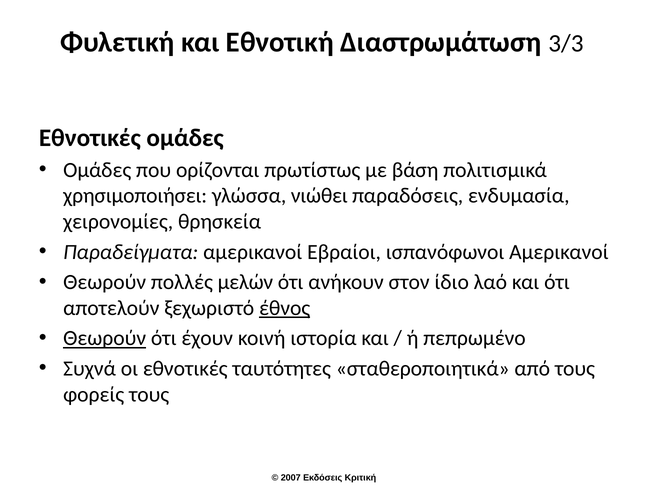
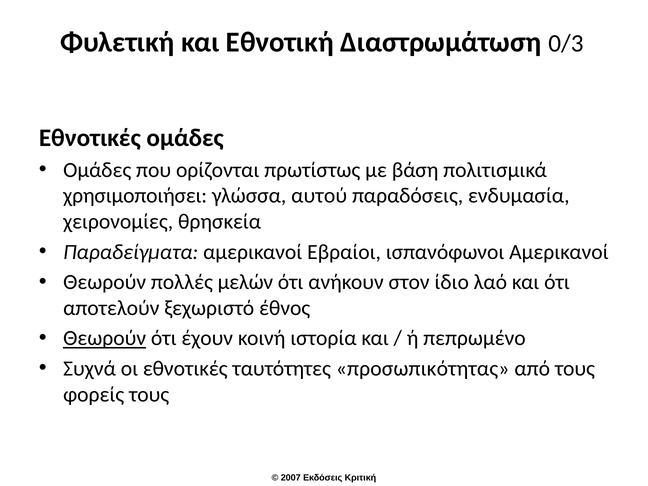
3/3: 3/3 -> 0/3 (566, 44)
νιώθει: νιώθει -> αυτού (319, 196)
έθνος underline: present -> none (285, 308)
σταθεροποιητικά: σταθεροποιητικά -> προσωπικότητας (423, 369)
